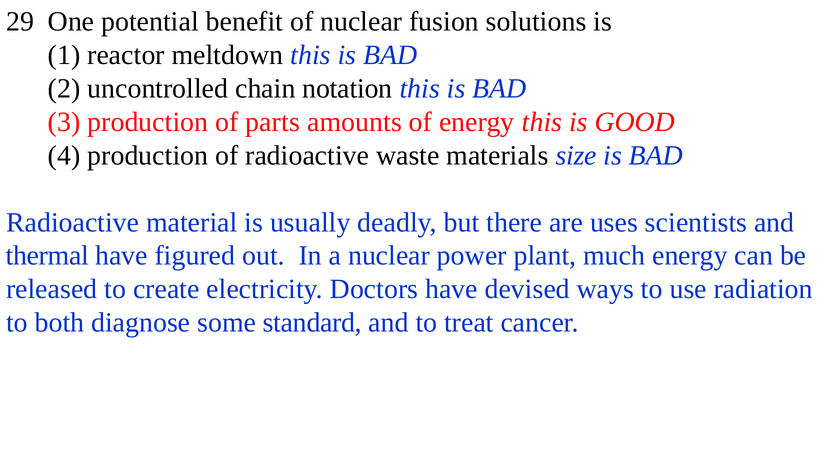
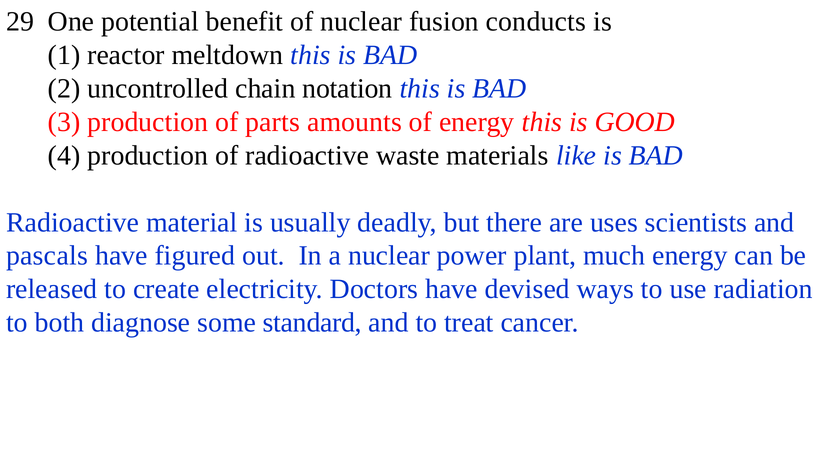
solutions: solutions -> conducts (536, 22)
size: size -> like (576, 156)
thermal: thermal -> pascals (47, 256)
